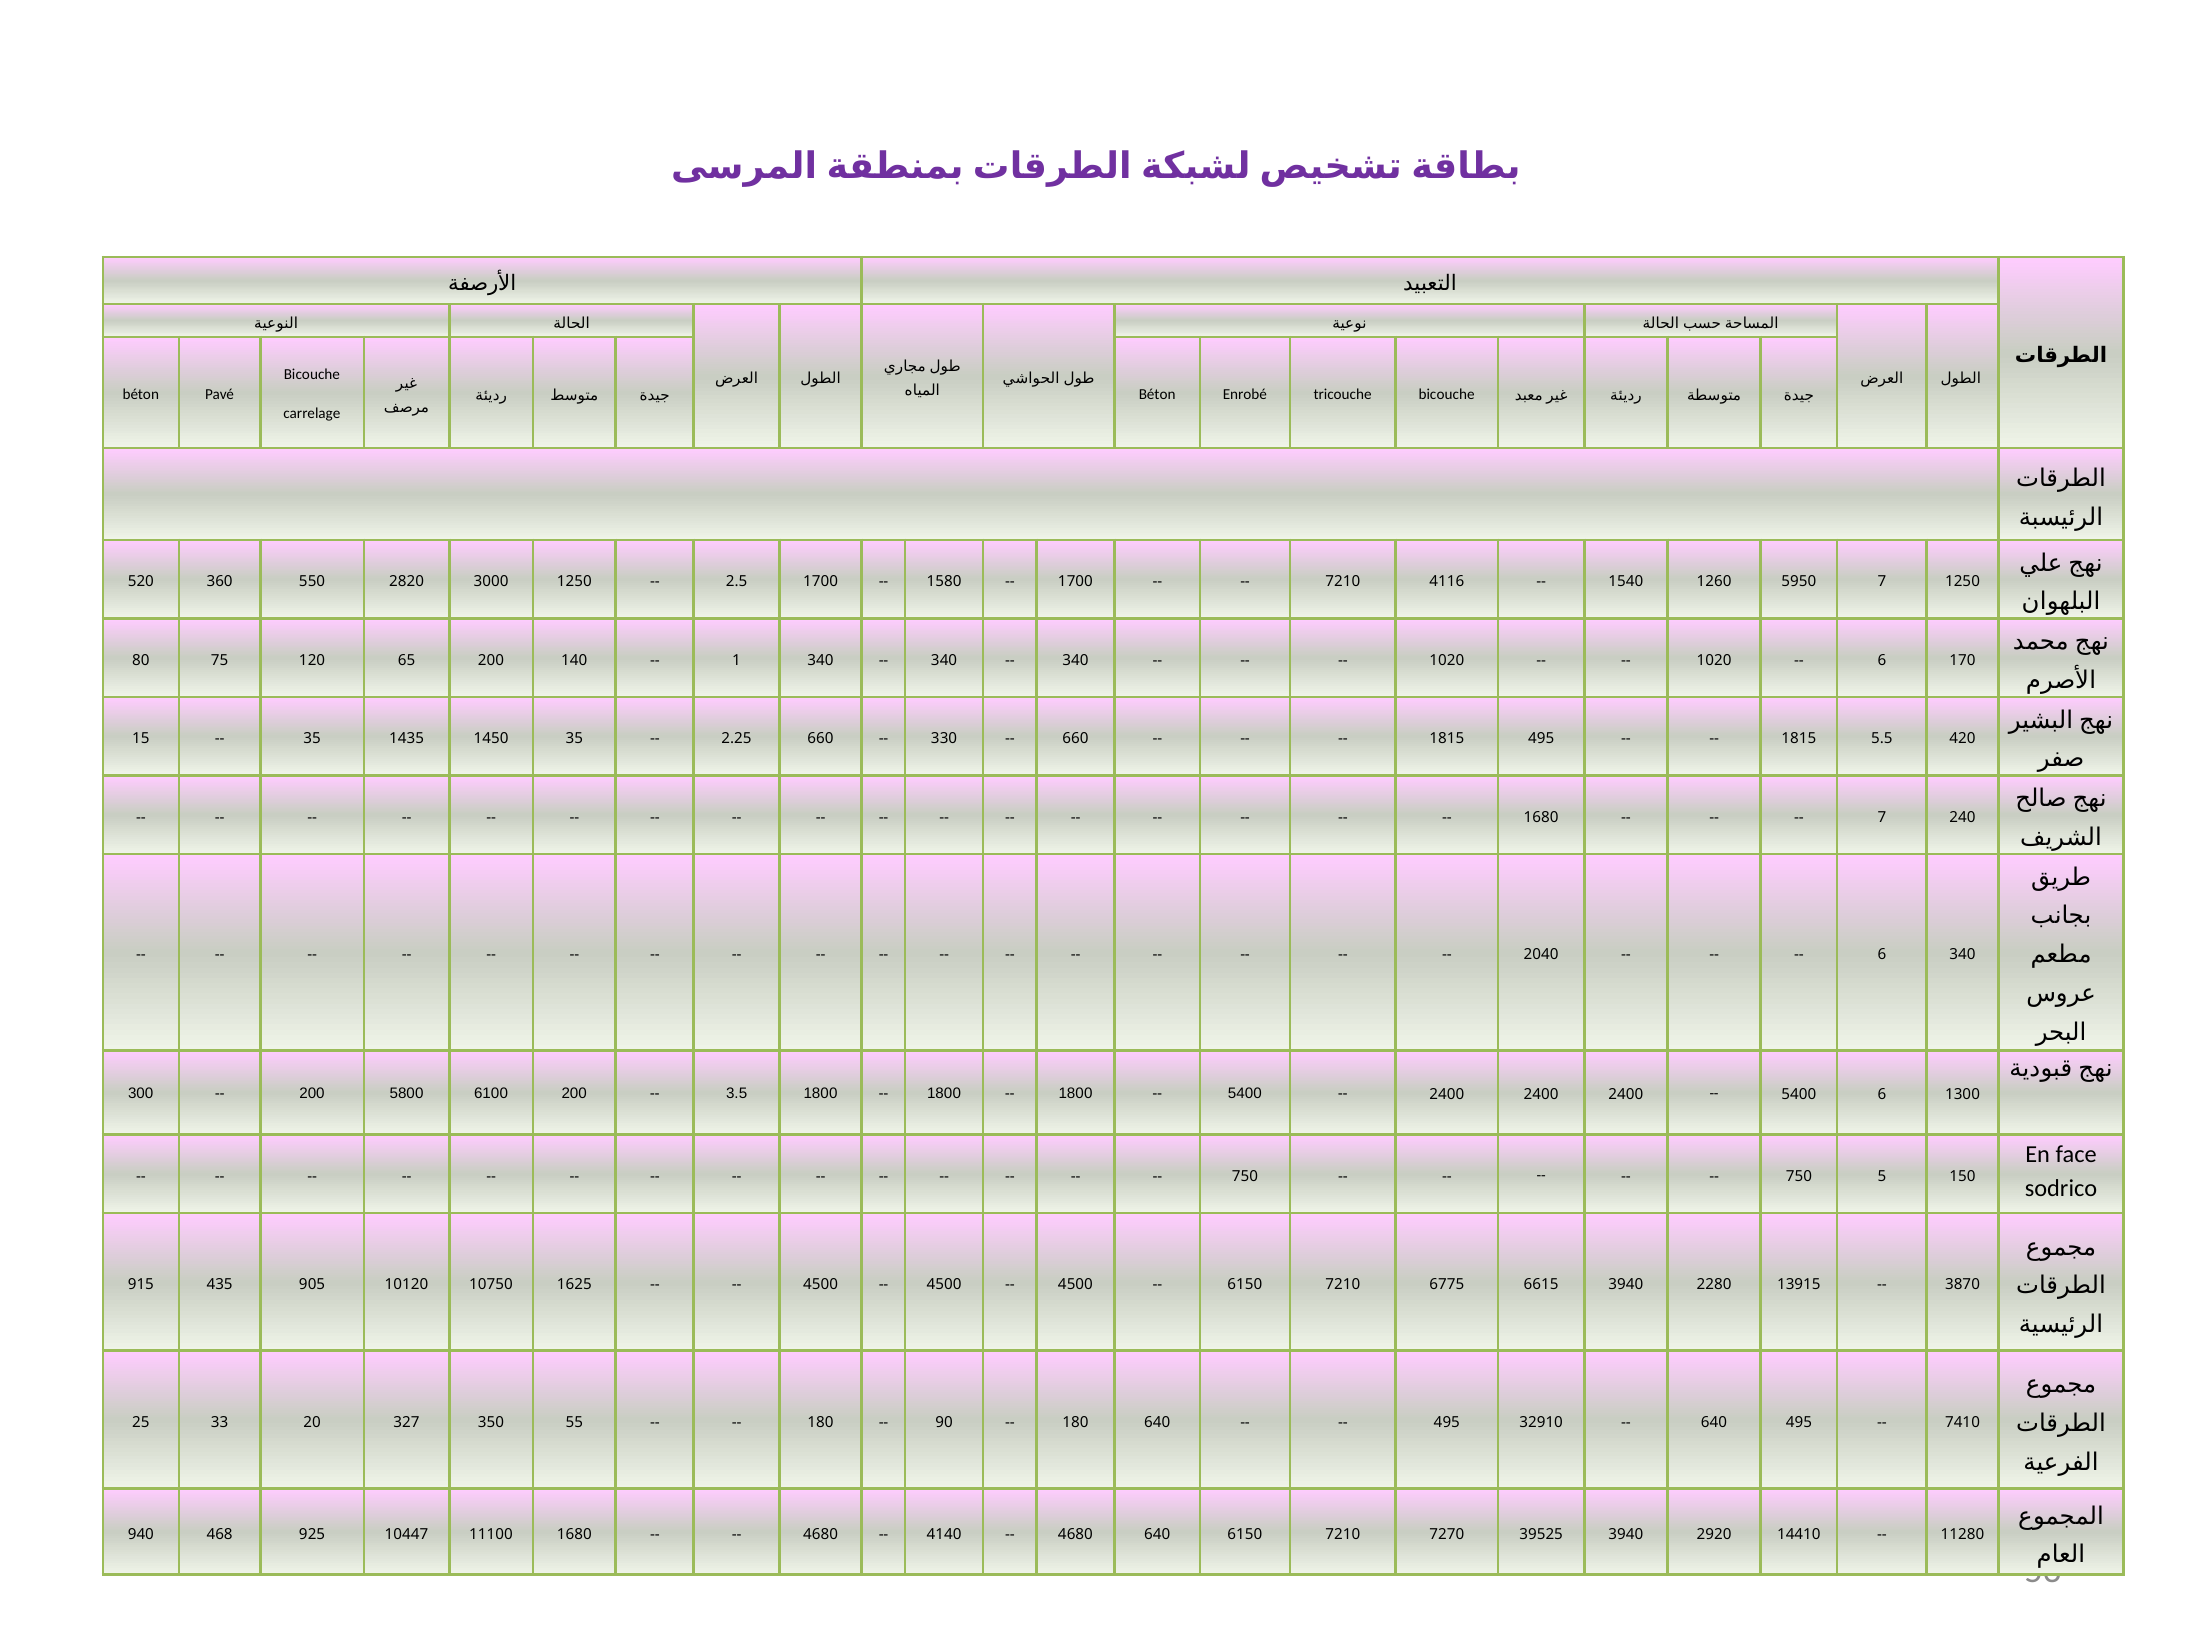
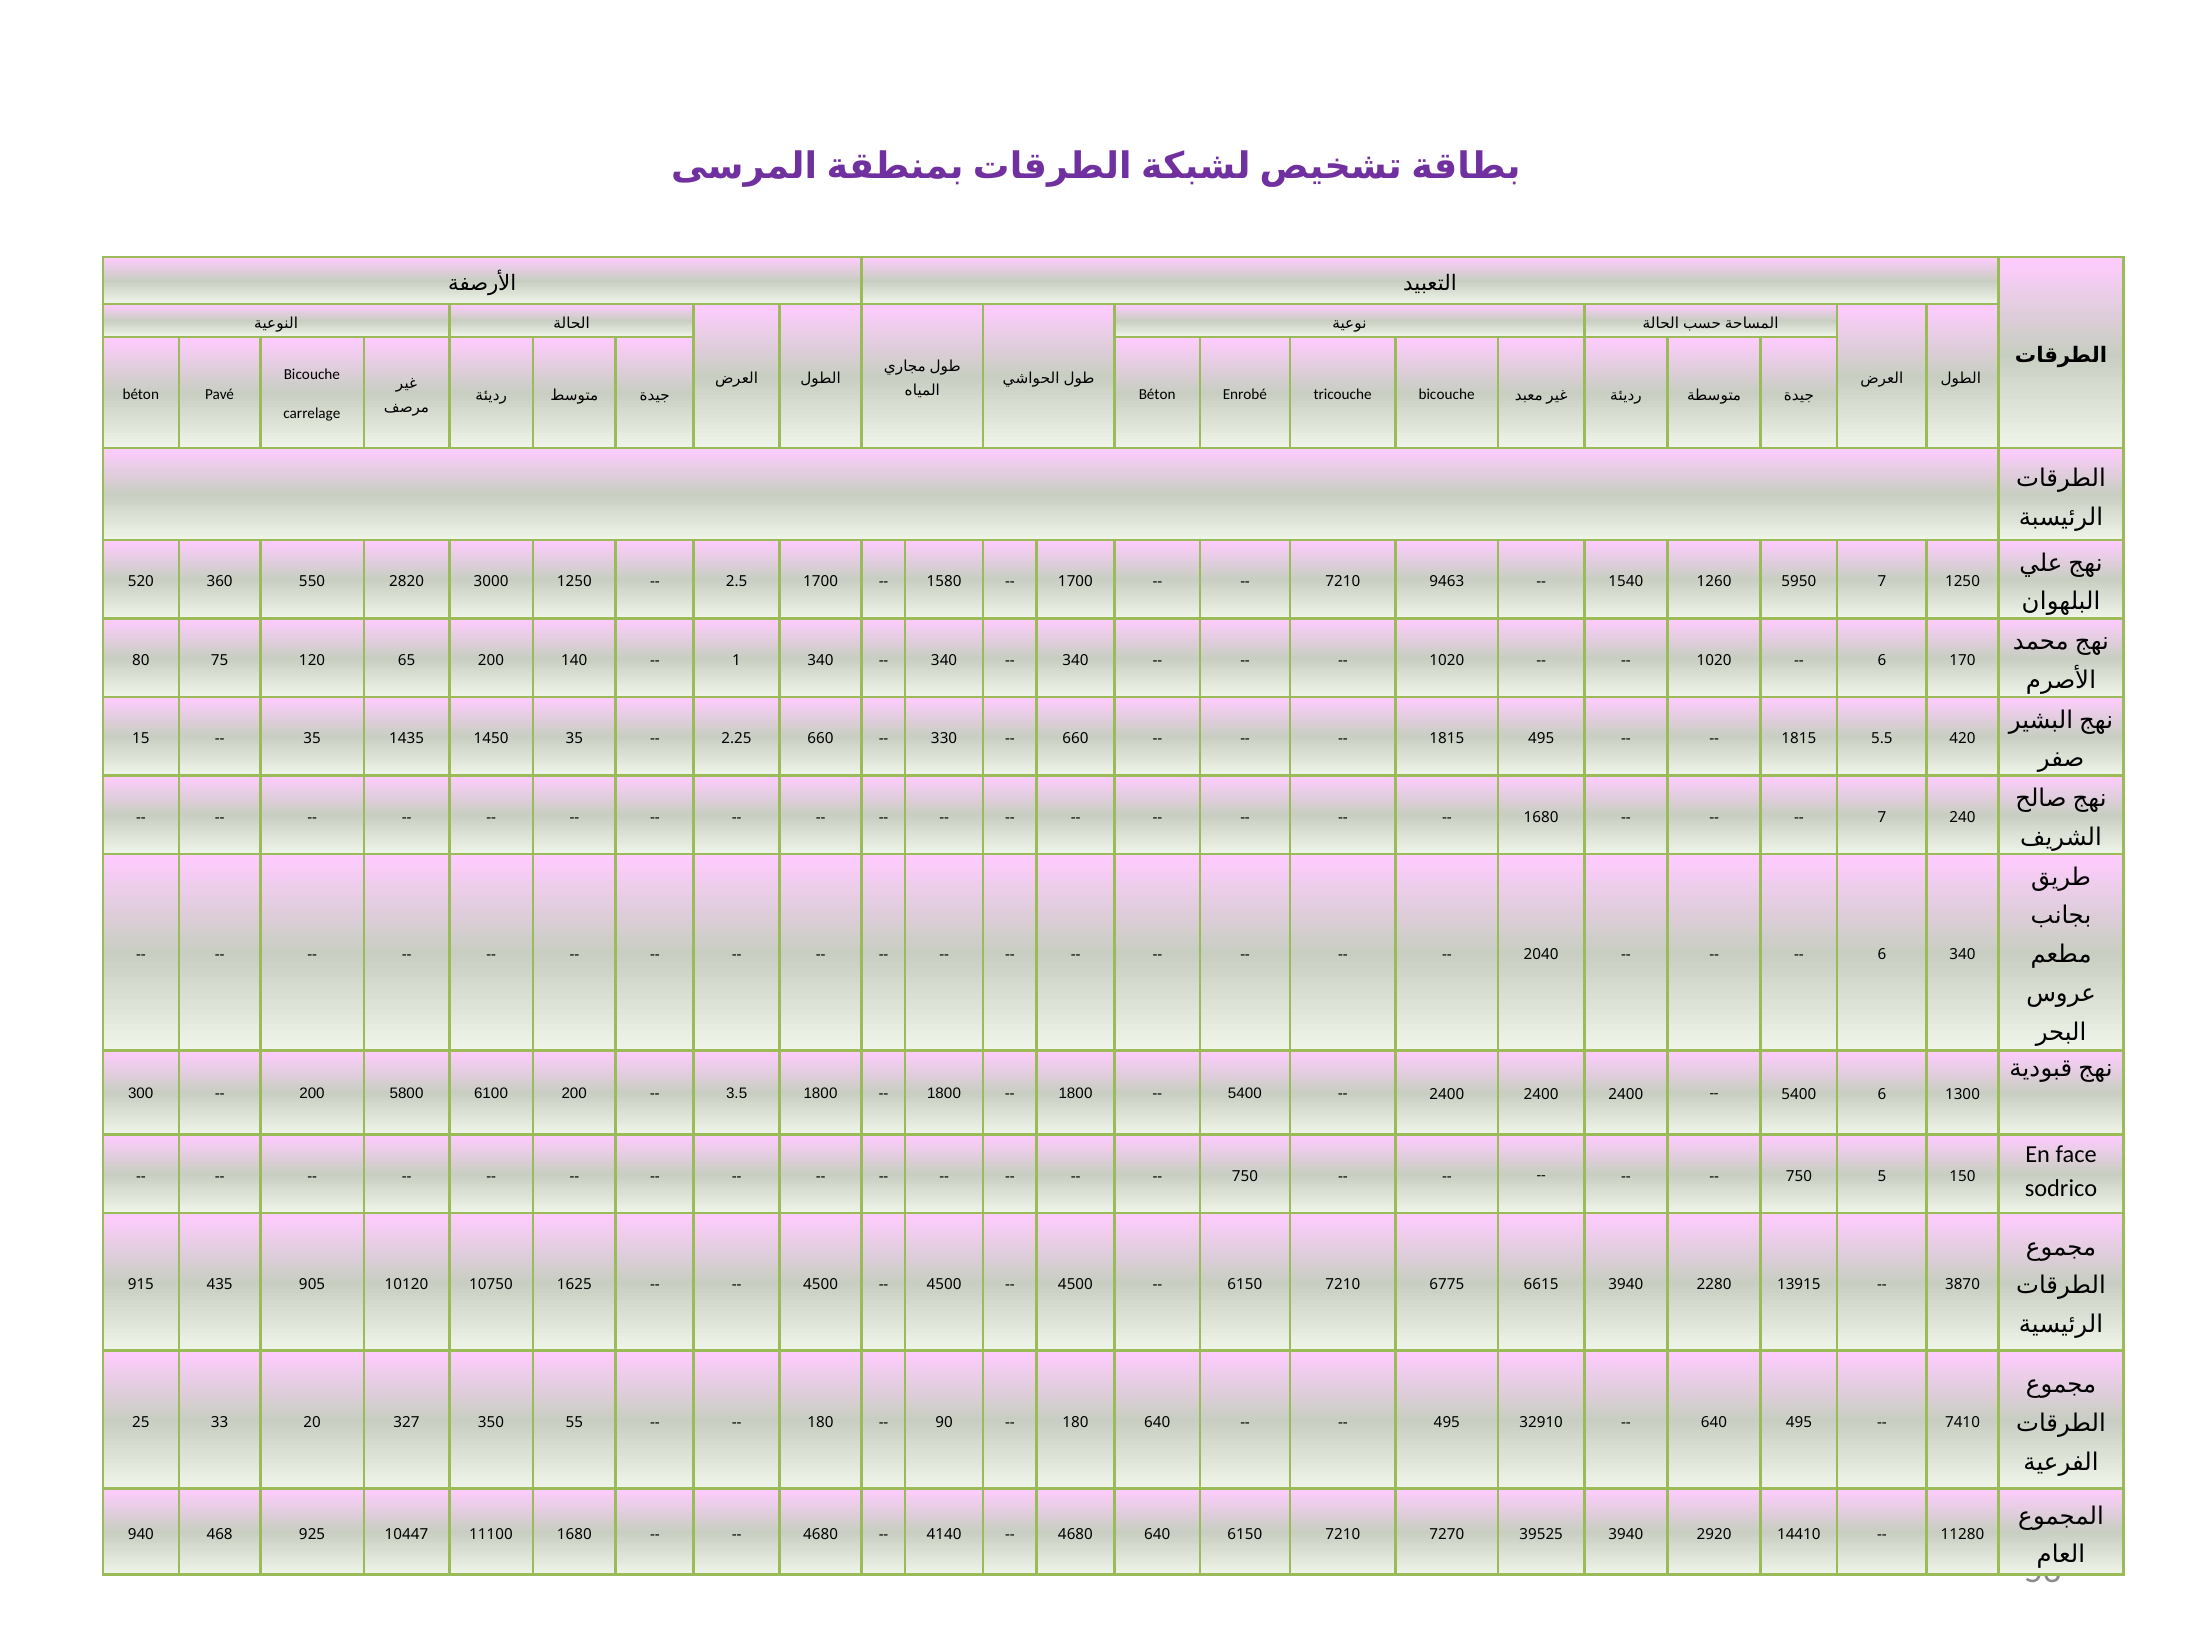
4116: 4116 -> 9463 (1447, 582)
